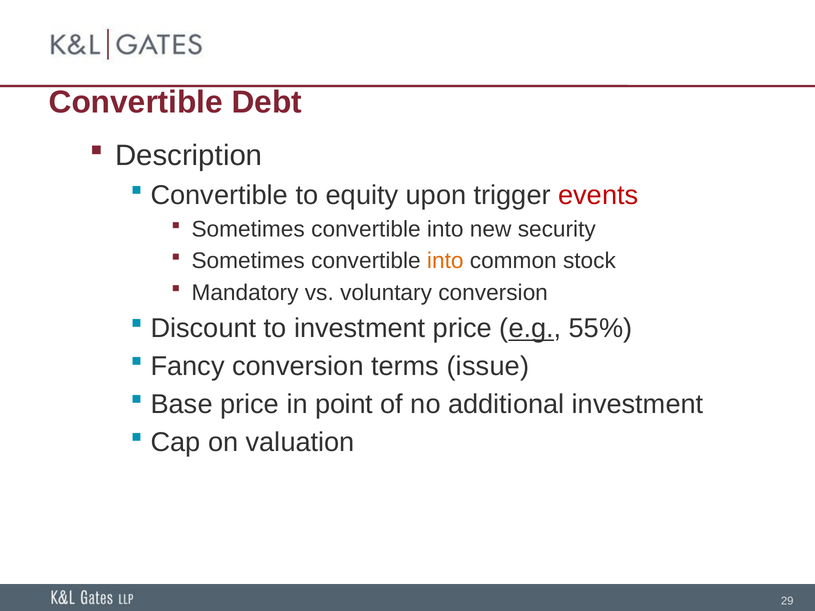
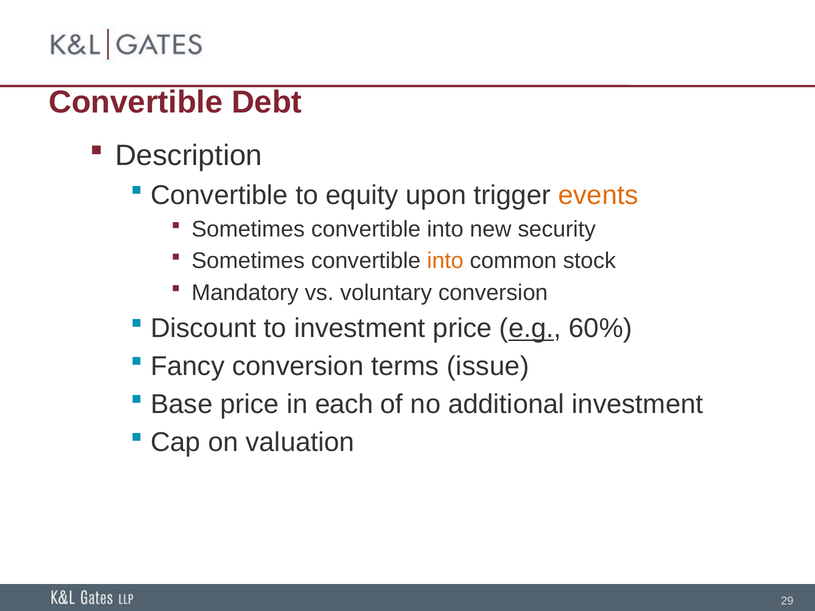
events colour: red -> orange (598, 195)
55%: 55% -> 60% (601, 328)
point: point -> each (344, 404)
